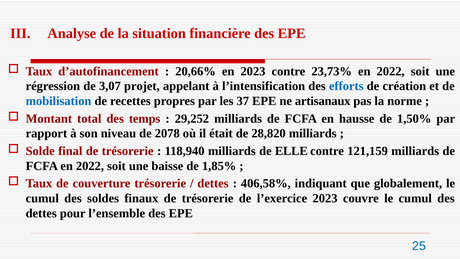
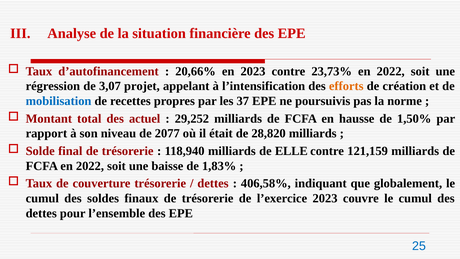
efforts colour: blue -> orange (346, 86)
artisanaux: artisanaux -> poursuivis (323, 101)
temps: temps -> actuel (145, 118)
2078: 2078 -> 2077 (167, 133)
1,85%: 1,85% -> 1,83% (219, 166)
